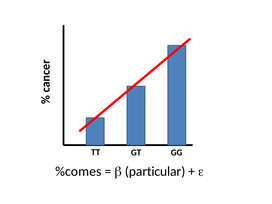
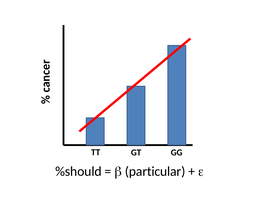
%comes: %comes -> %should (78, 171)
